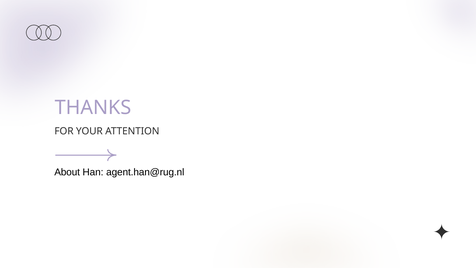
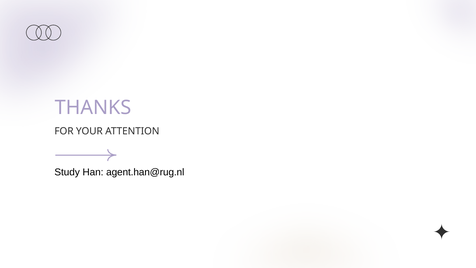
About: About -> Study (67, 172)
